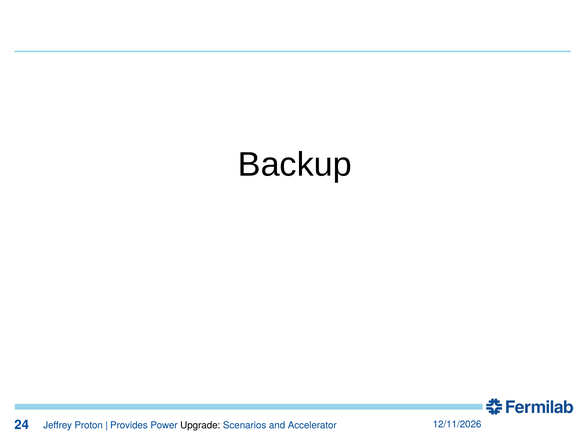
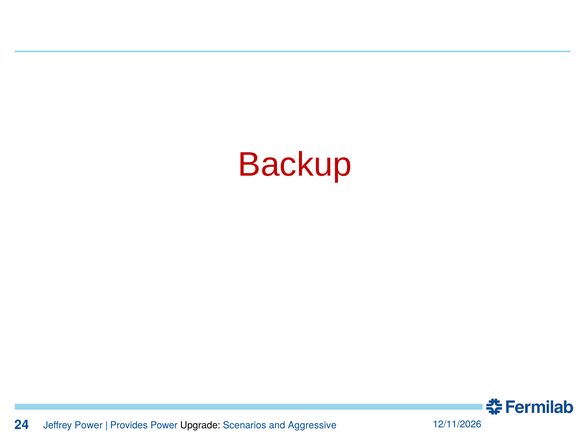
Backup colour: black -> red (295, 165)
Jeffrey Proton: Proton -> Power (89, 426)
Accelerator: Accelerator -> Aggressive (312, 426)
